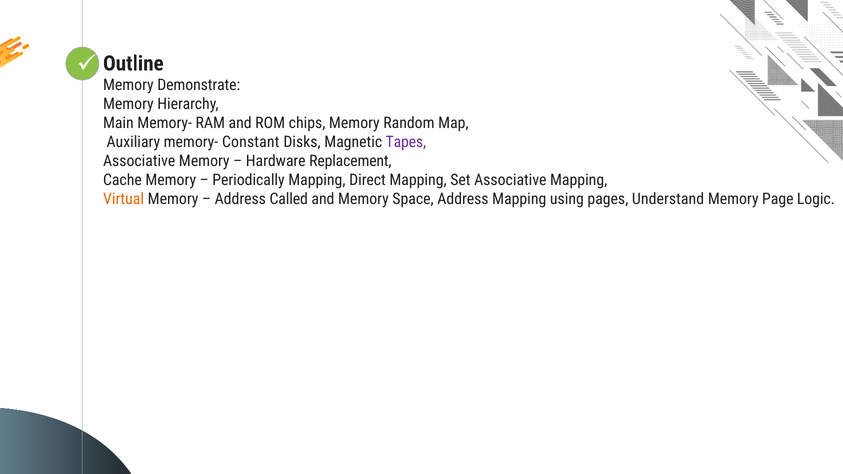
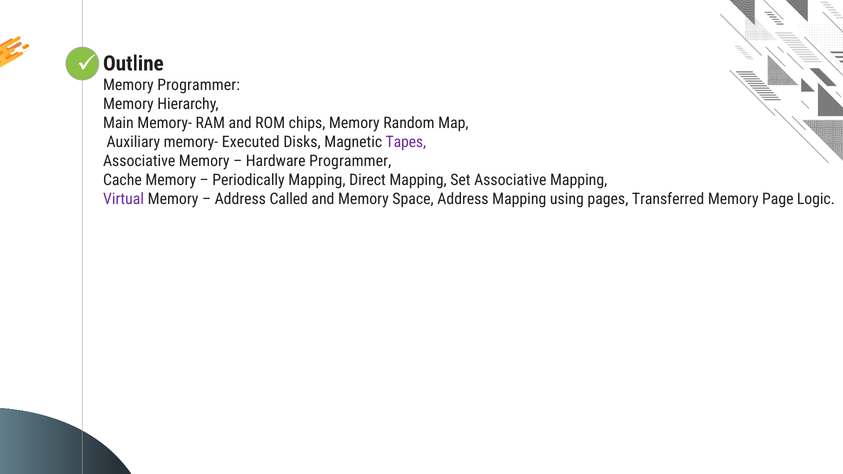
Memory Demonstrate: Demonstrate -> Programmer (199, 85)
Constant: Constant -> Executed (251, 142)
Hardware Replacement: Replacement -> Programmer (350, 161)
Virtual colour: orange -> purple (124, 199)
Understand: Understand -> Transferred (668, 199)
